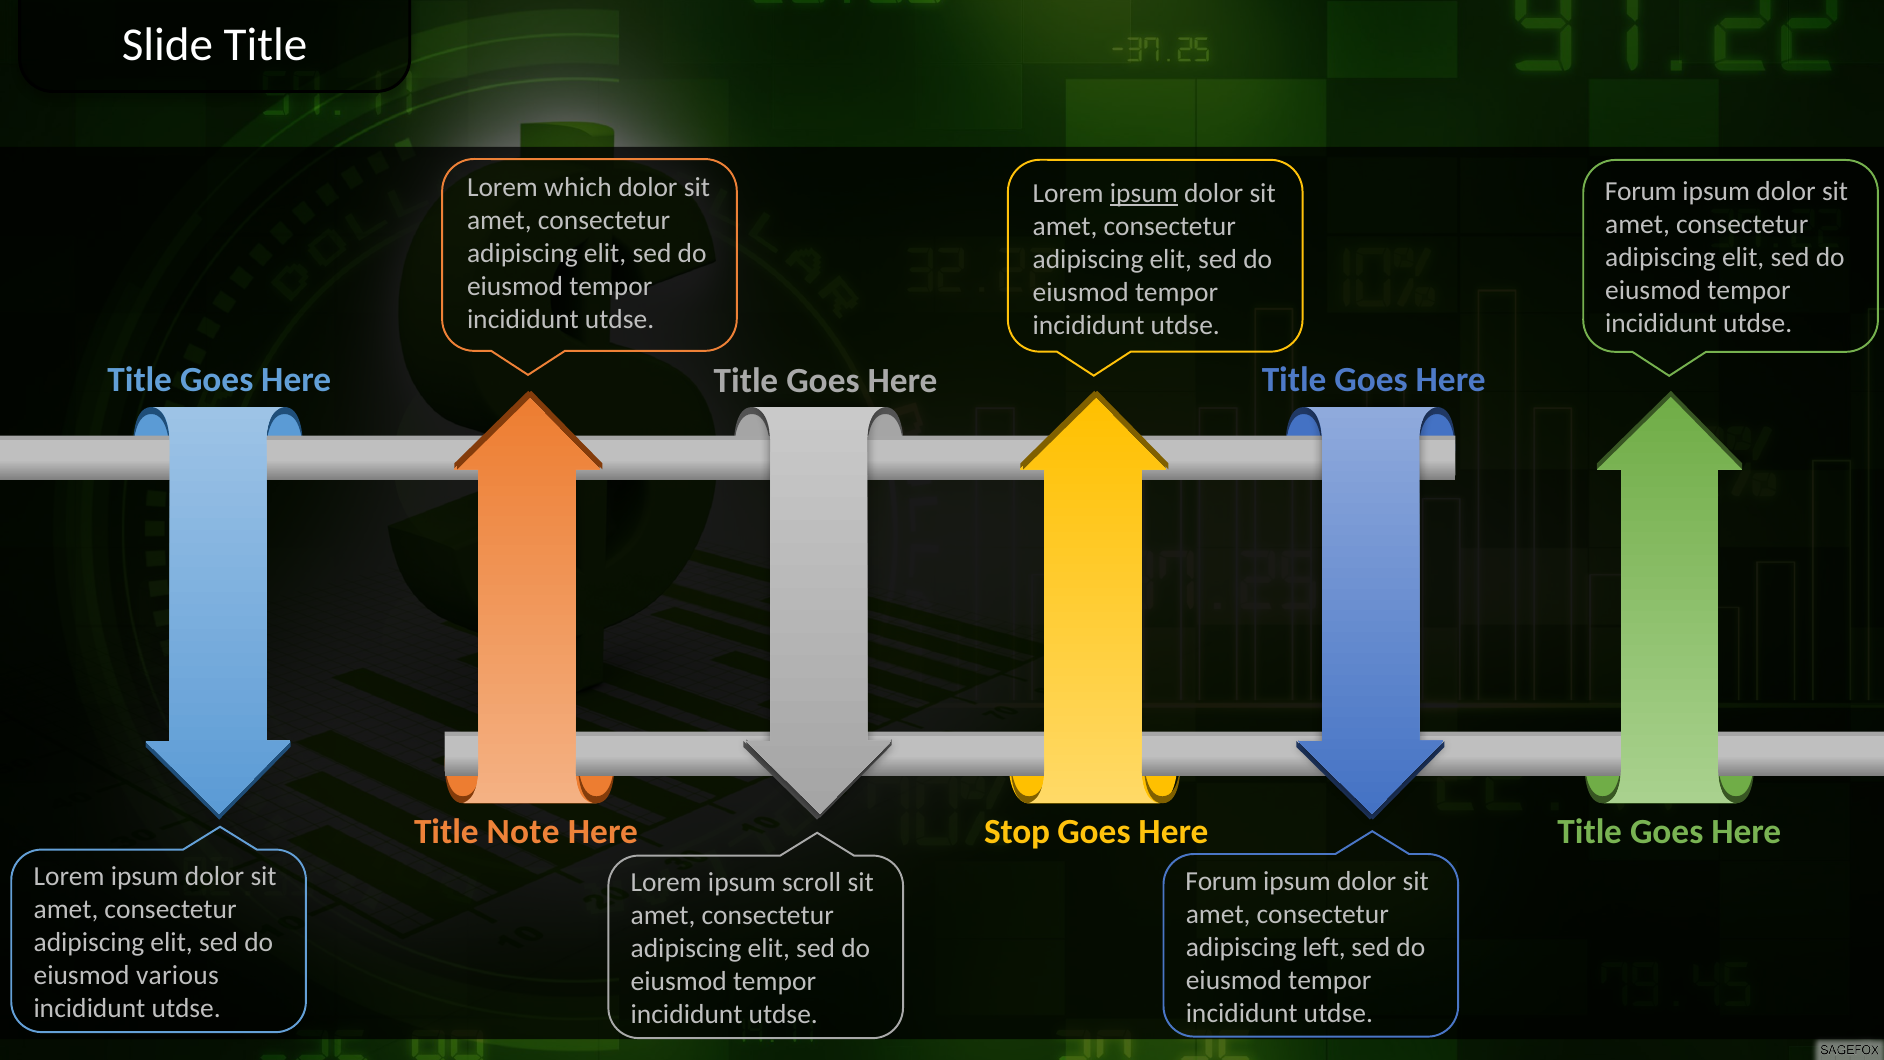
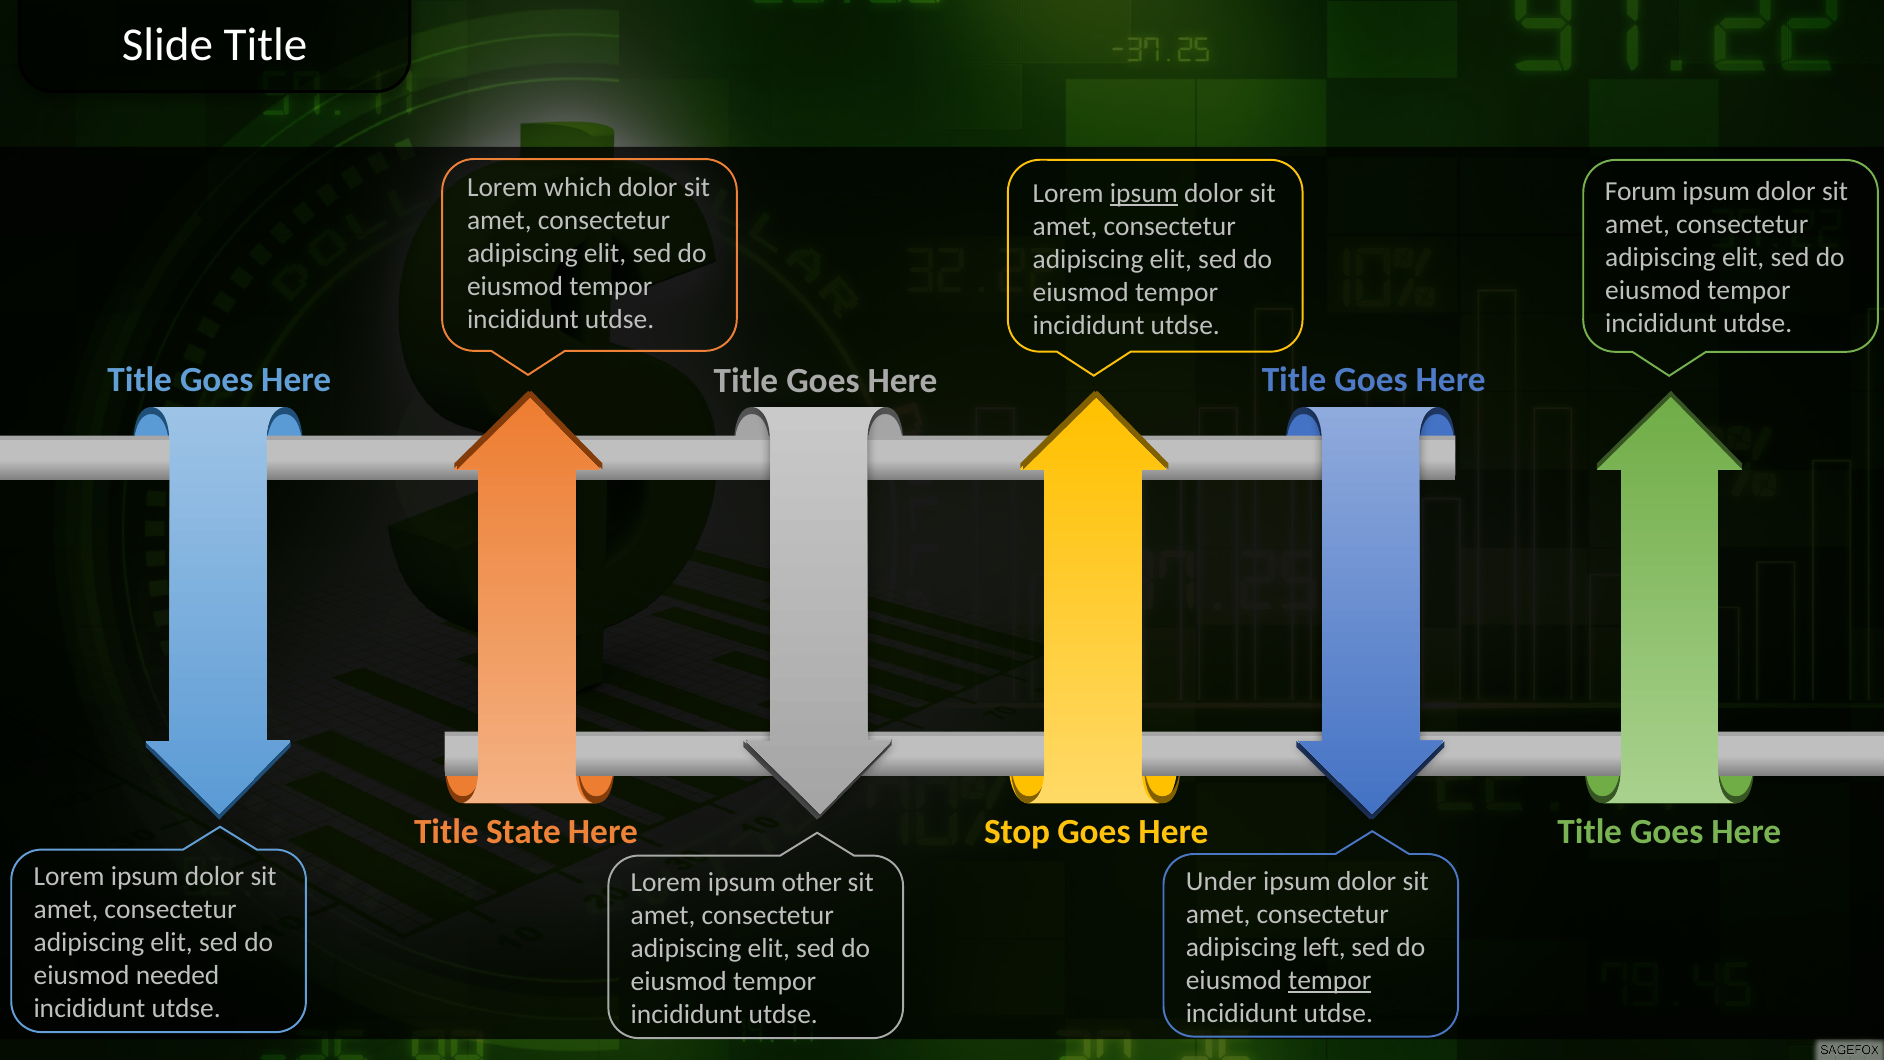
Note: Note -> State (524, 832)
Forum: Forum -> Under (1221, 881)
scroll: scroll -> other (812, 883)
various: various -> needed (178, 976)
tempor underline: none -> present (1330, 980)
